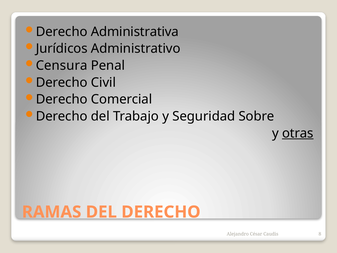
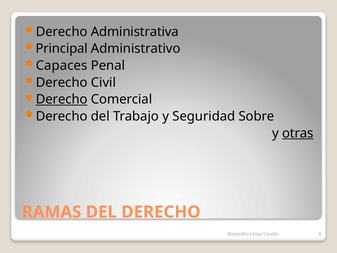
Jurídicos: Jurídicos -> Principal (62, 49)
Censura: Censura -> Capaces (62, 66)
Derecho underline: none -> present (62, 99)
